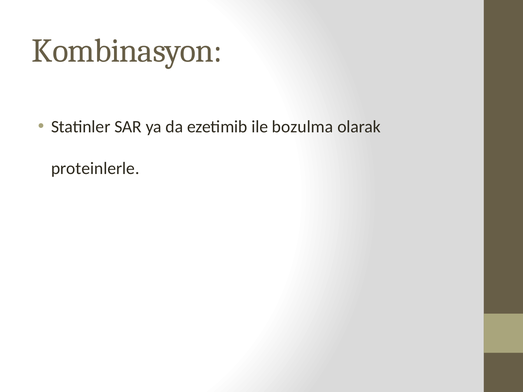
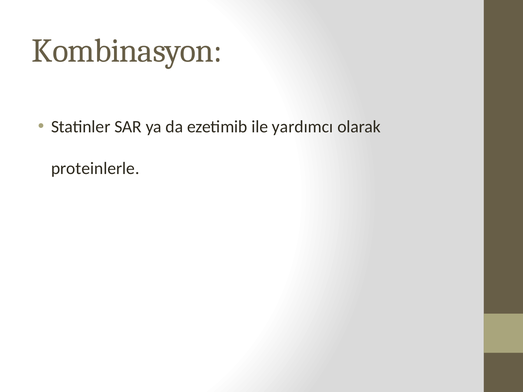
bozulma: bozulma -> yardımcı (303, 127)
